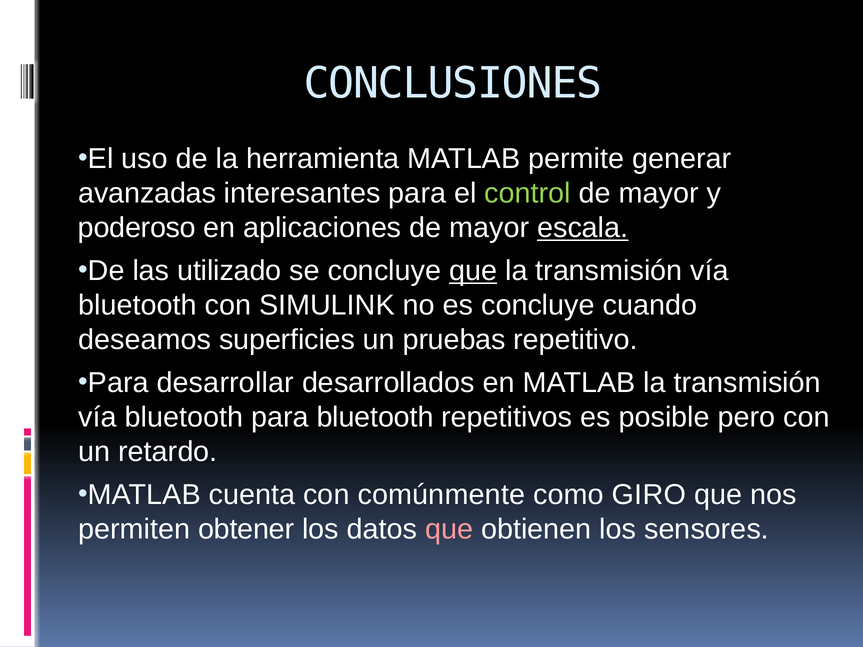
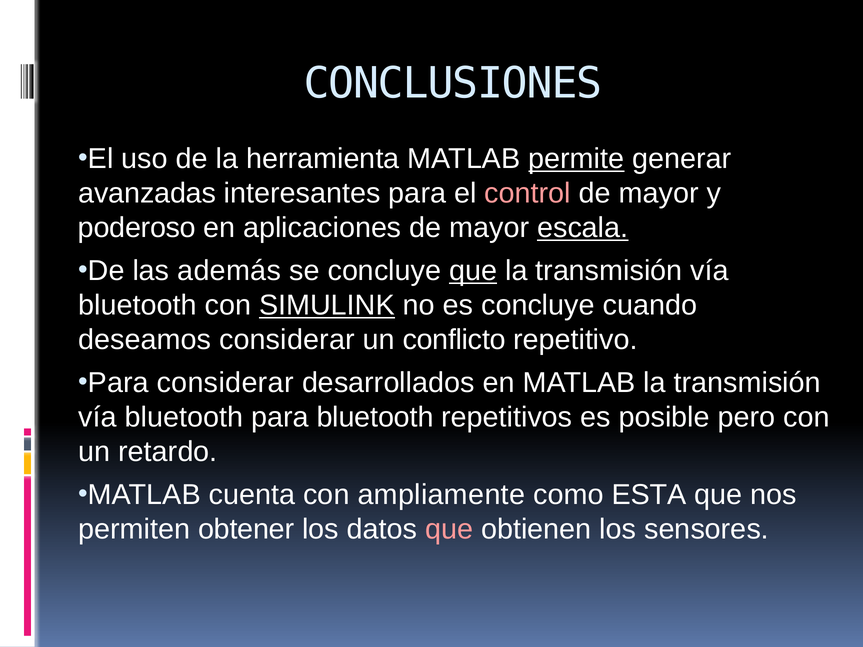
permite underline: none -> present (576, 159)
control colour: light green -> pink (528, 194)
utilizado: utilizado -> además (229, 271)
SIMULINK underline: none -> present (327, 305)
deseamos superficies: superficies -> considerar (287, 340)
pruebas: pruebas -> conflicto (454, 340)
Para desarrollar: desarrollar -> considerar (225, 383)
comúnmente: comúnmente -> ampliamente (441, 495)
GIRO: GIRO -> ESTA (649, 495)
